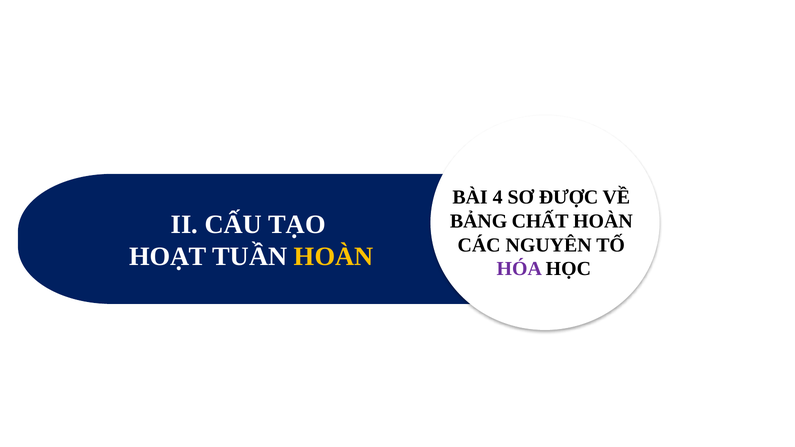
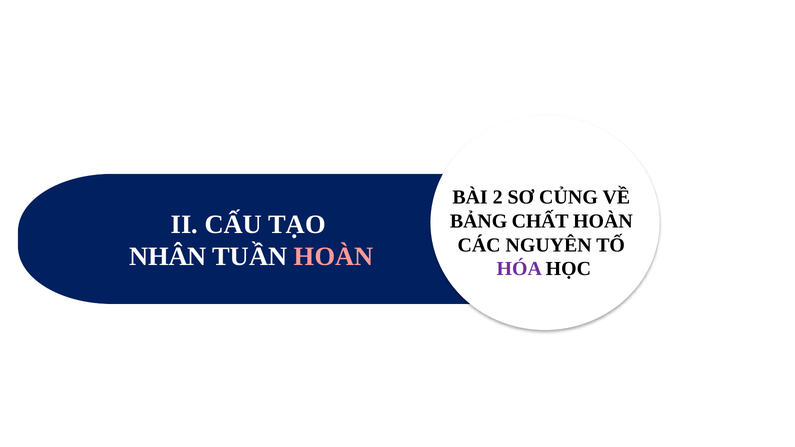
4: 4 -> 2 (498, 197)
ĐƯỢC: ĐƯỢC -> CỦNG (568, 197)
HOẠT: HOẠT -> NHÂN (168, 256)
HOÀN colour: yellow -> pink (334, 256)
